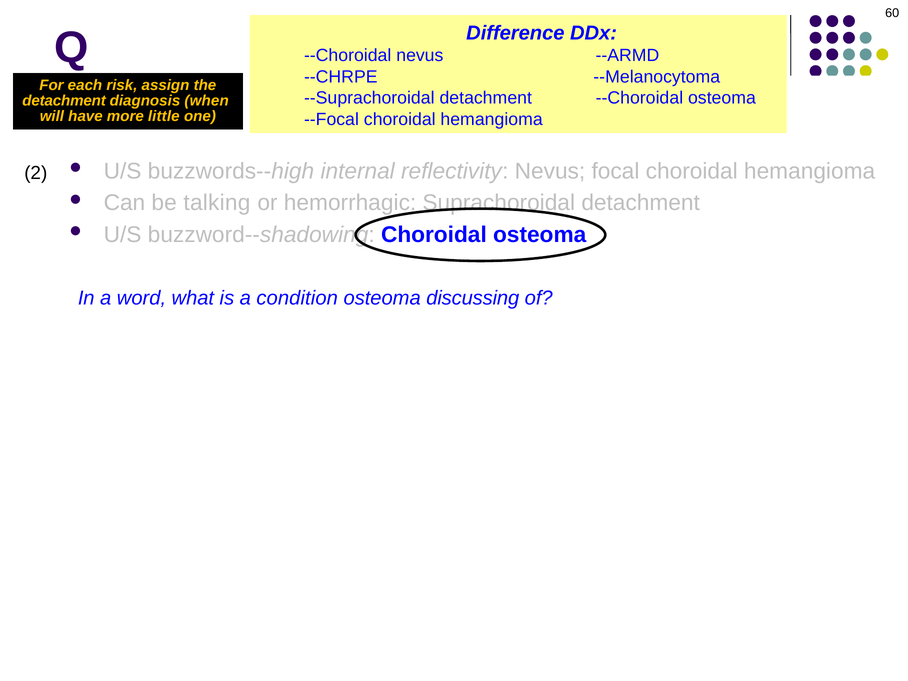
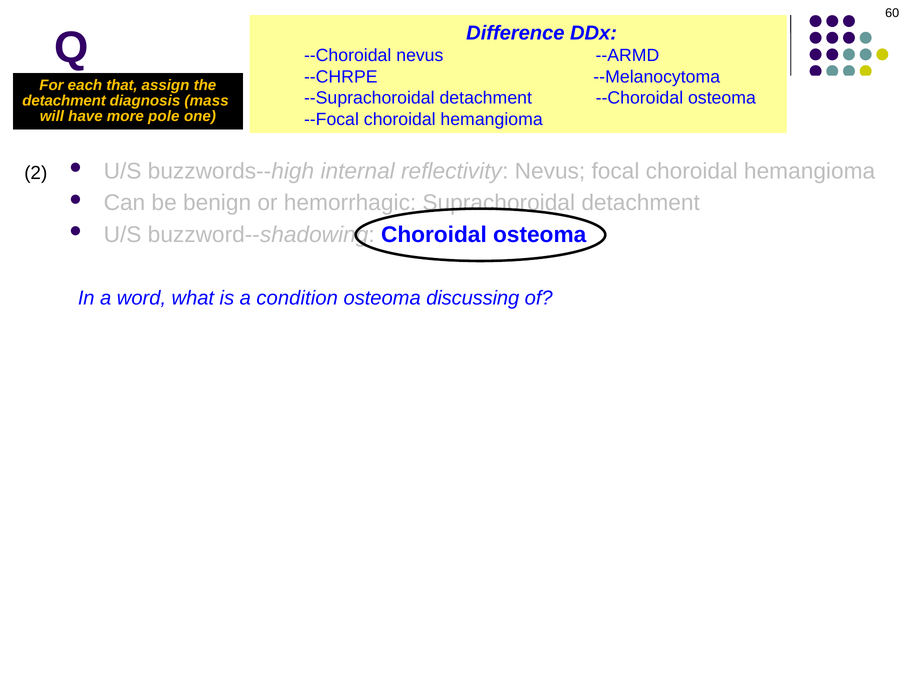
risk: risk -> that (122, 85)
when: when -> mass (207, 101)
little: little -> pole (164, 116)
talking: talking -> benign (217, 203)
